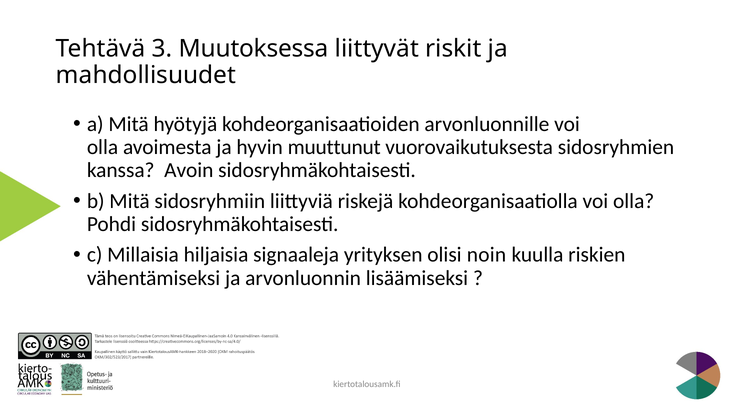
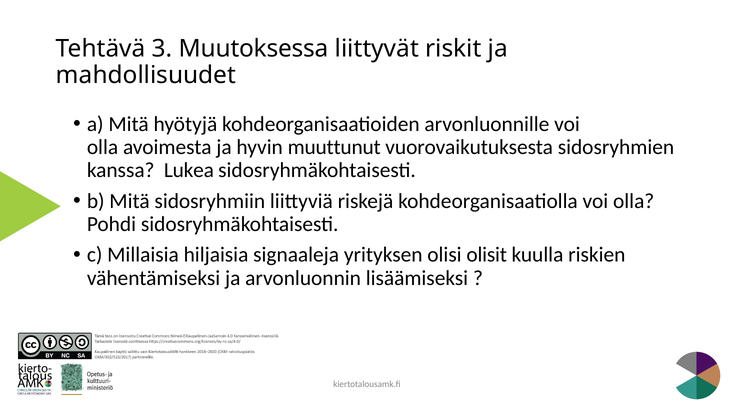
Avoin: Avoin -> Lukea (189, 170)
noin: noin -> olisit (487, 255)
